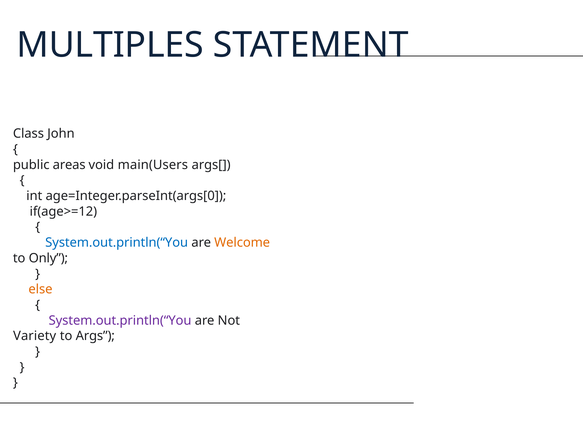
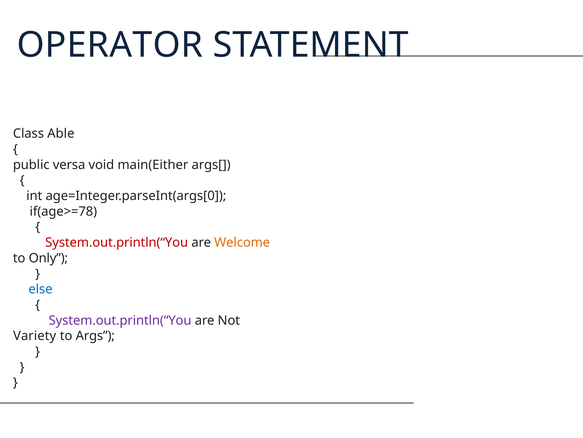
MULTIPLES: MULTIPLES -> OPERATOR (110, 45)
John: John -> Able (61, 133)
areas: areas -> versa (69, 164)
main(Users: main(Users -> main(Either (153, 164)
if(age>=12: if(age>=12 -> if(age>=78 (63, 211)
System.out.println(“You colour: blue -> red (117, 242)
else colour: orange -> blue (41, 289)
